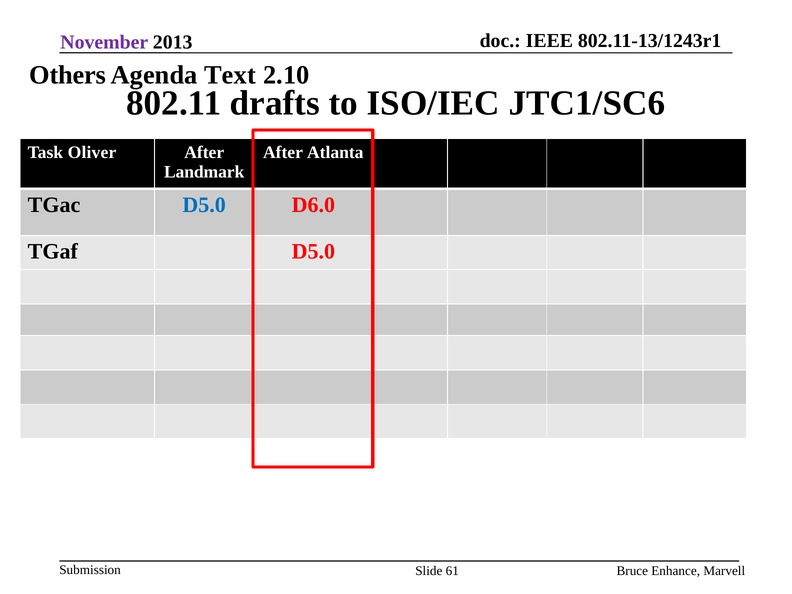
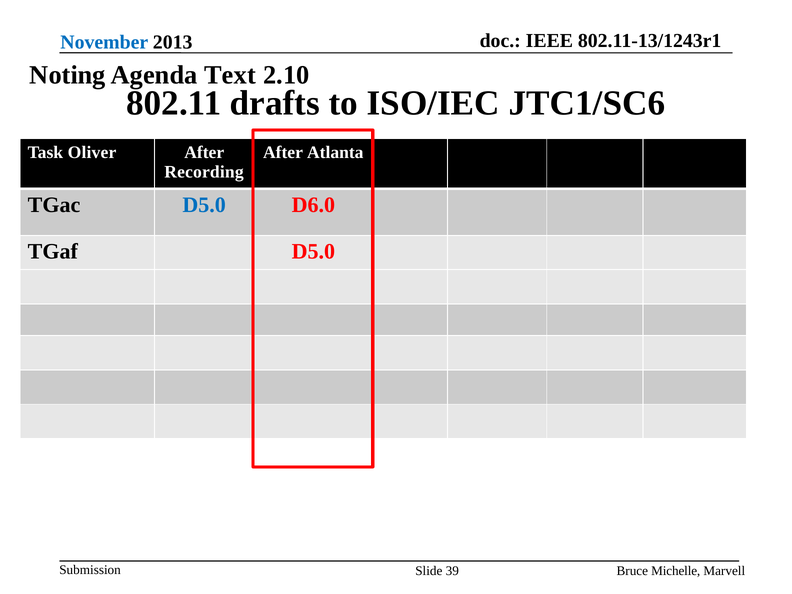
November colour: purple -> blue (104, 42)
Others: Others -> Noting (68, 75)
Landmark: Landmark -> Recording (204, 172)
61: 61 -> 39 (452, 571)
Enhance: Enhance -> Michelle (676, 571)
